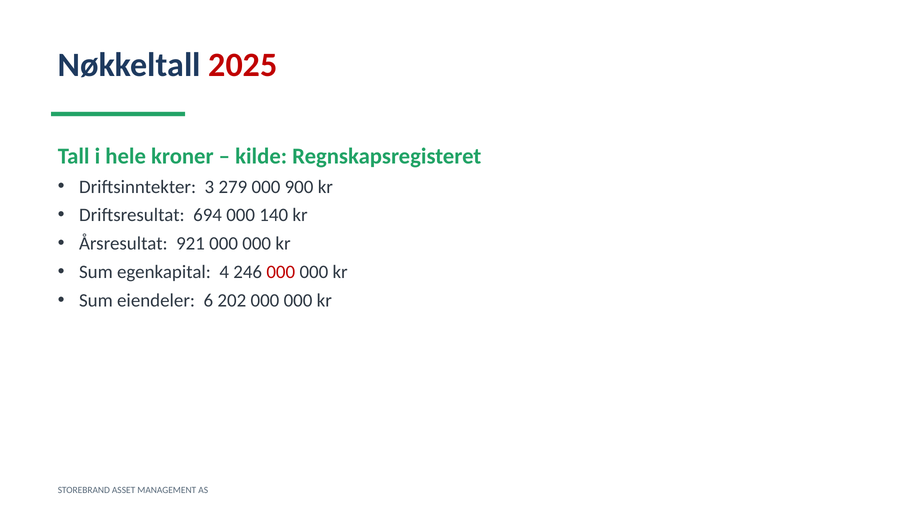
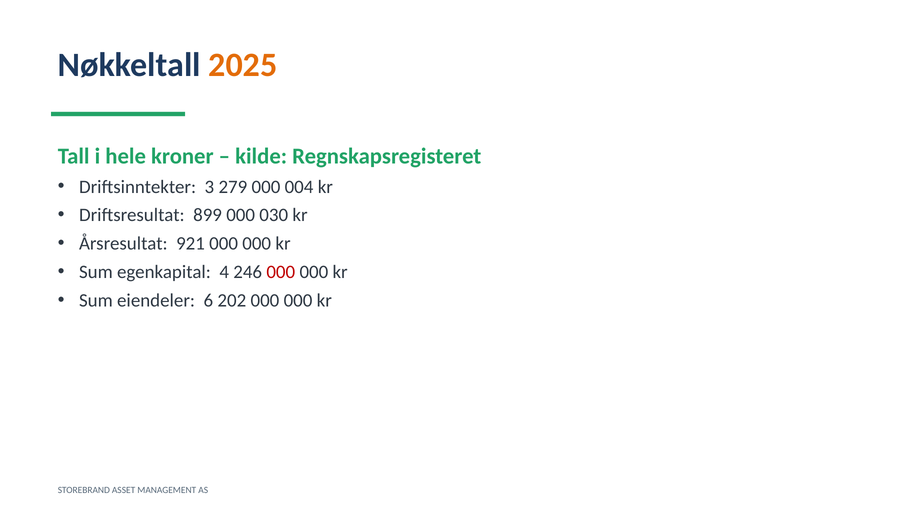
2025 colour: red -> orange (243, 65)
900: 900 -> 004 (299, 187)
694: 694 -> 899 (208, 215)
140: 140 -> 030 (274, 215)
